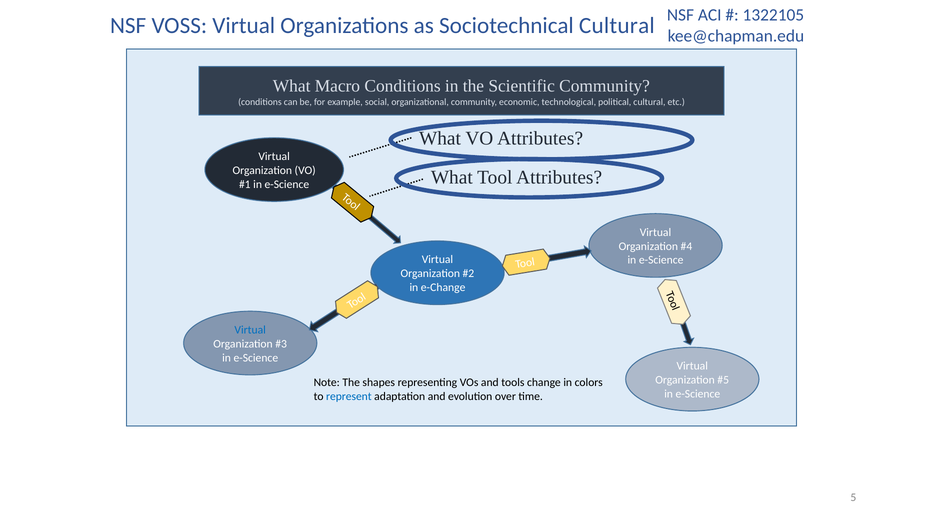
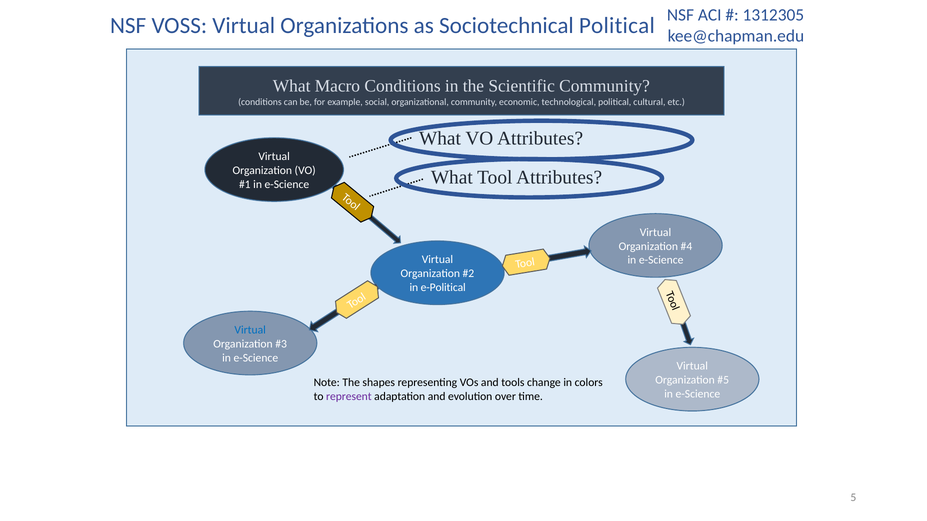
1322105: 1322105 -> 1312305 (773, 15)
Sociotechnical Cultural: Cultural -> Political (617, 25)
e-Change: e-Change -> e-Political (443, 288)
represent colour: blue -> purple (349, 397)
